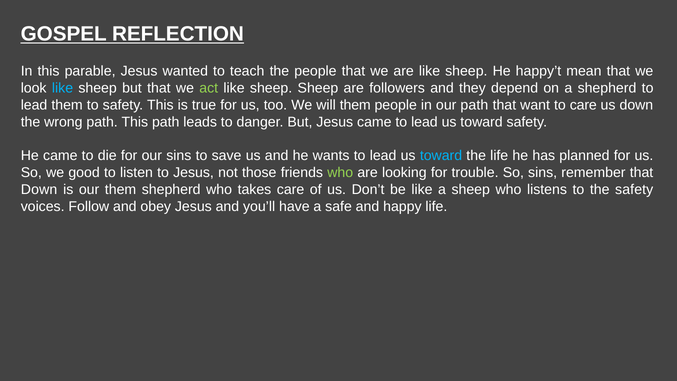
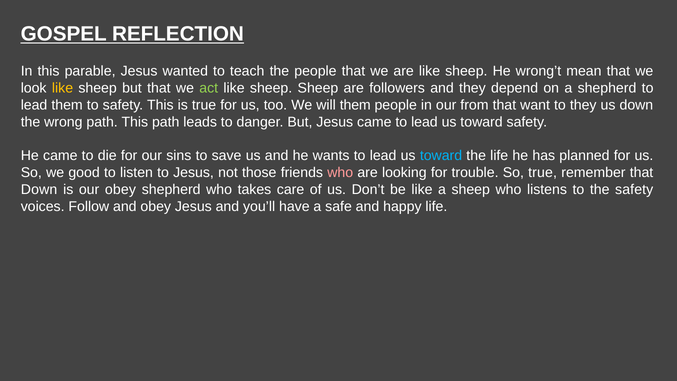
happy’t: happy’t -> wrong’t (538, 71)
like colour: light blue -> yellow (63, 88)
our path: path -> from (474, 105)
to care: care -> they (583, 105)
who colour: light green -> pink (340, 173)
So sins: sins -> true (543, 173)
our them: them -> obey (120, 190)
